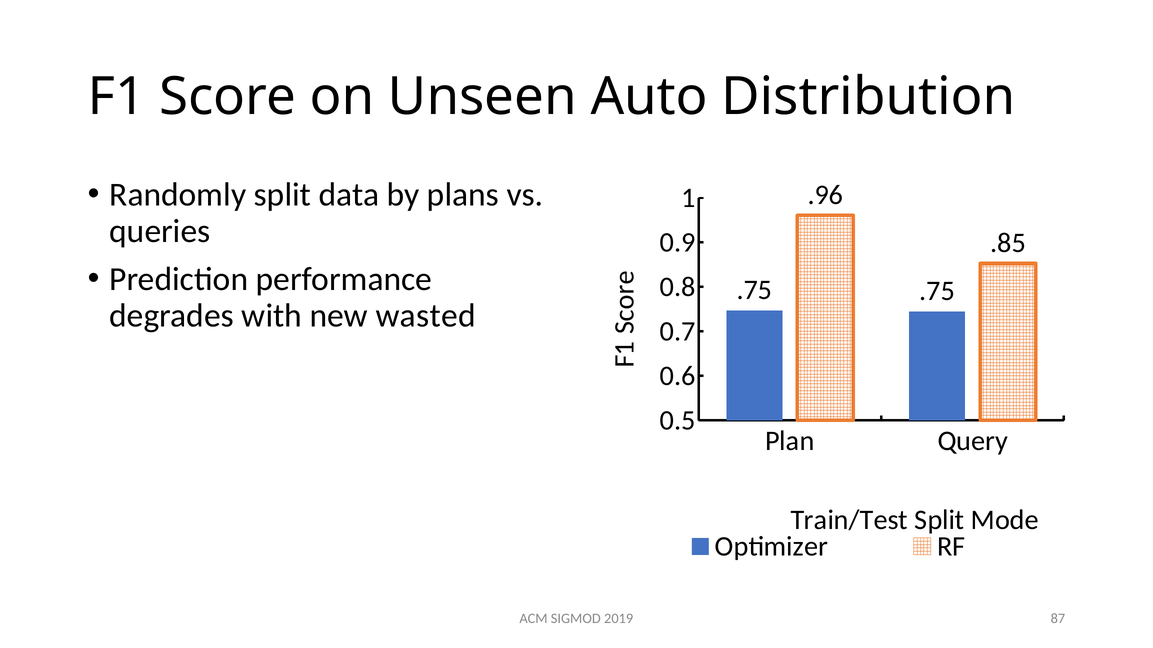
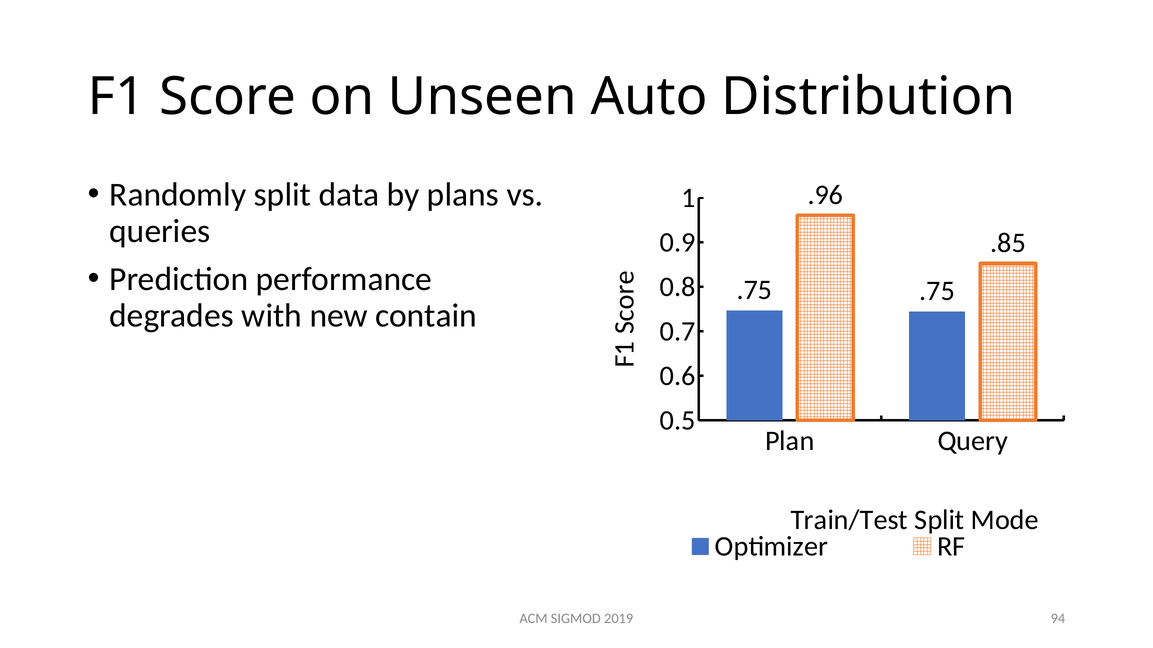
wasted: wasted -> contain (426, 316)
87: 87 -> 94 (1058, 619)
